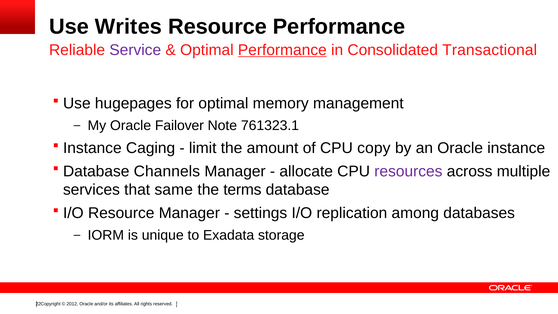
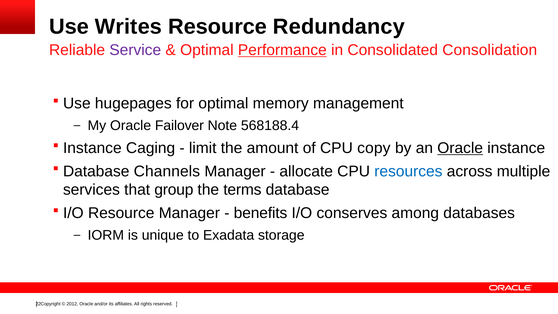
Resource Performance: Performance -> Redundancy (339, 27)
Transactional: Transactional -> Consolidation (490, 50)
761323.1: 761323.1 -> 568188.4 (270, 125)
Oracle underline: none -> present (460, 148)
resources colour: purple -> blue (408, 171)
same: same -> group (174, 190)
settings: settings -> benefits (261, 213)
replication: replication -> conserves (352, 213)
